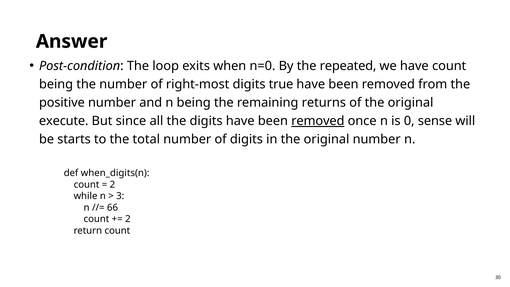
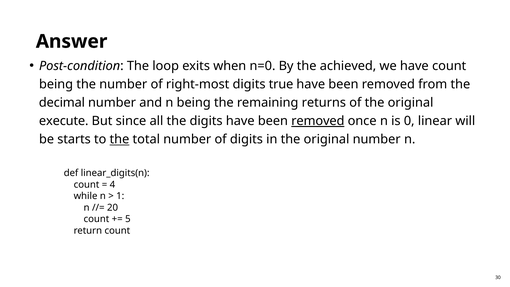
repeated: repeated -> achieved (348, 66)
positive: positive -> decimal (62, 103)
sense: sense -> linear (435, 121)
the underline: none -> present (119, 139)
when_digits(n: when_digits(n -> linear_digits(n (115, 173)
2: 2 -> 4 (112, 185)
3: 3 -> 1 (120, 196)
66: 66 -> 20 (113, 208)
2: 2 -> 5 (128, 219)
